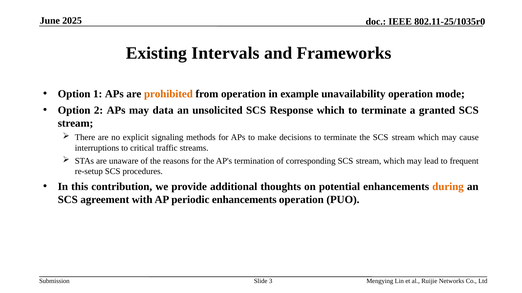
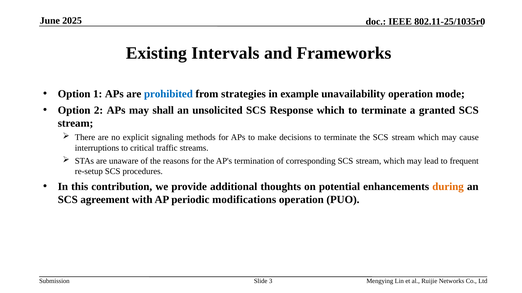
prohibited colour: orange -> blue (168, 94)
from operation: operation -> strategies (243, 94)
data: data -> shall (163, 110)
periodic enhancements: enhancements -> modifications (244, 200)
